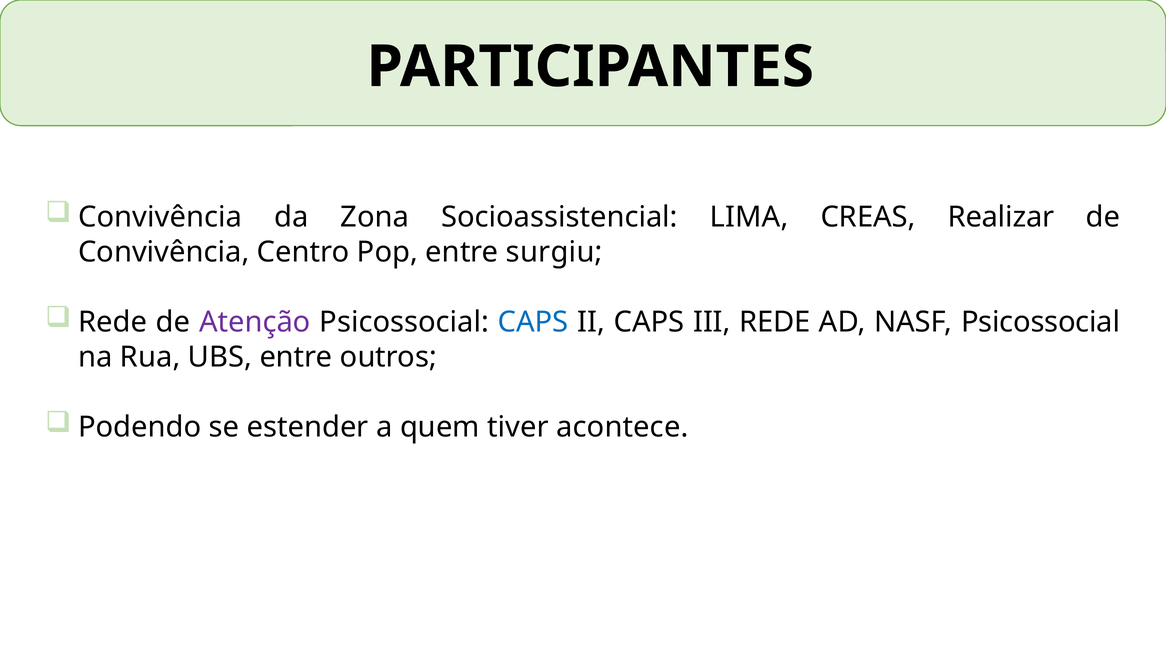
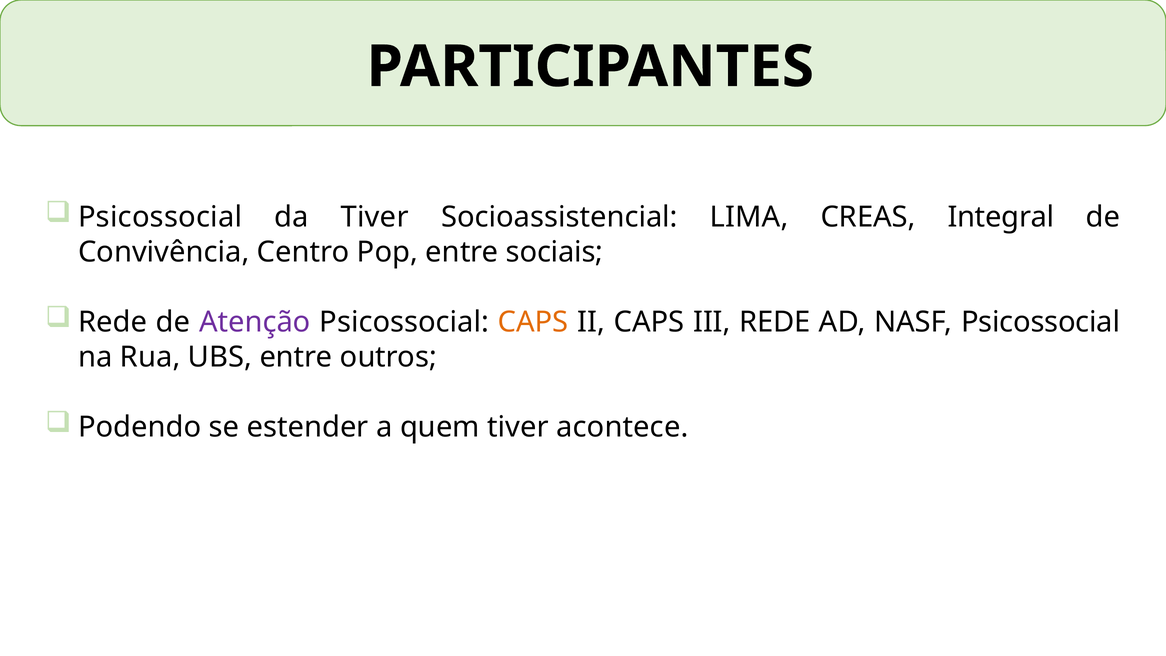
Convivência: Convivência -> Psicossocial (160, 217)
da Zona: Zona -> Tiver (375, 217)
Realizar: Realizar -> Integral (1001, 217)
surgiu: surgiu -> sociais (555, 252)
CAPS colour: blue -> orange (533, 322)
